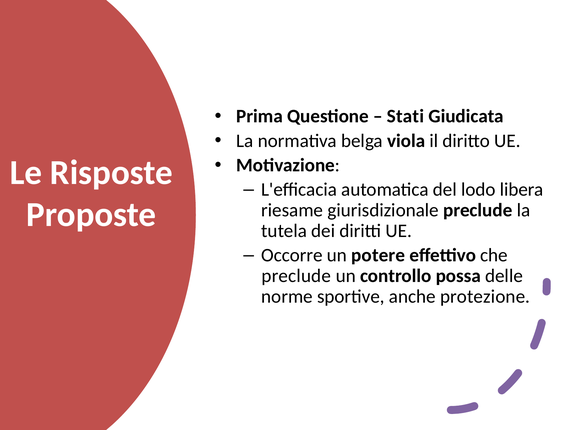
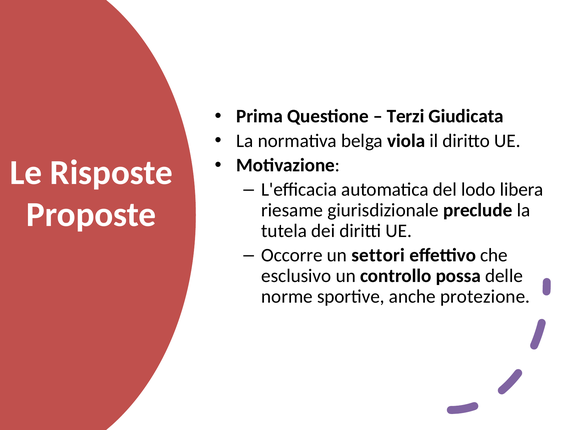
Stati: Stati -> Terzi (406, 116)
potere: potere -> settori (378, 255)
preclude: preclude -> esclusivo (296, 276)
